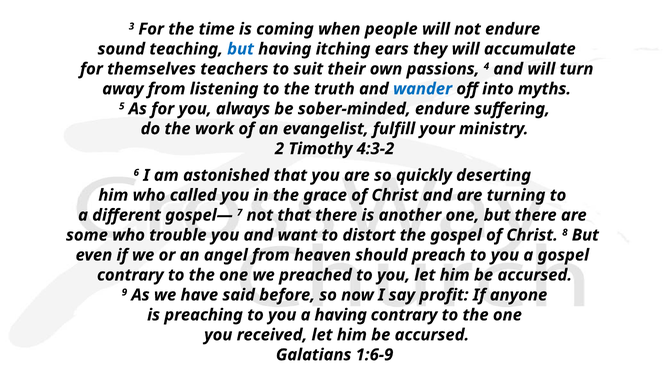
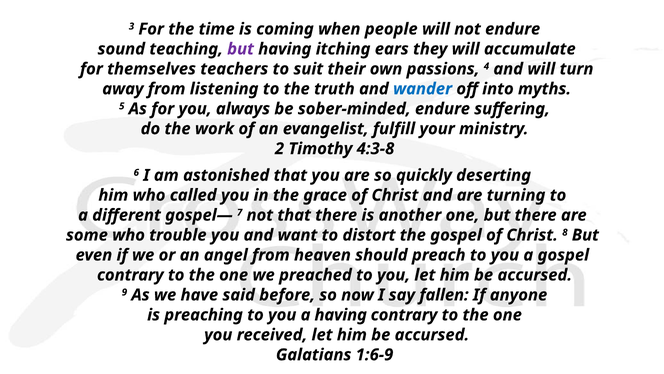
but colour: blue -> purple (241, 49)
4:3-2: 4:3-2 -> 4:3-8 (375, 149)
profit: profit -> fallen (444, 295)
